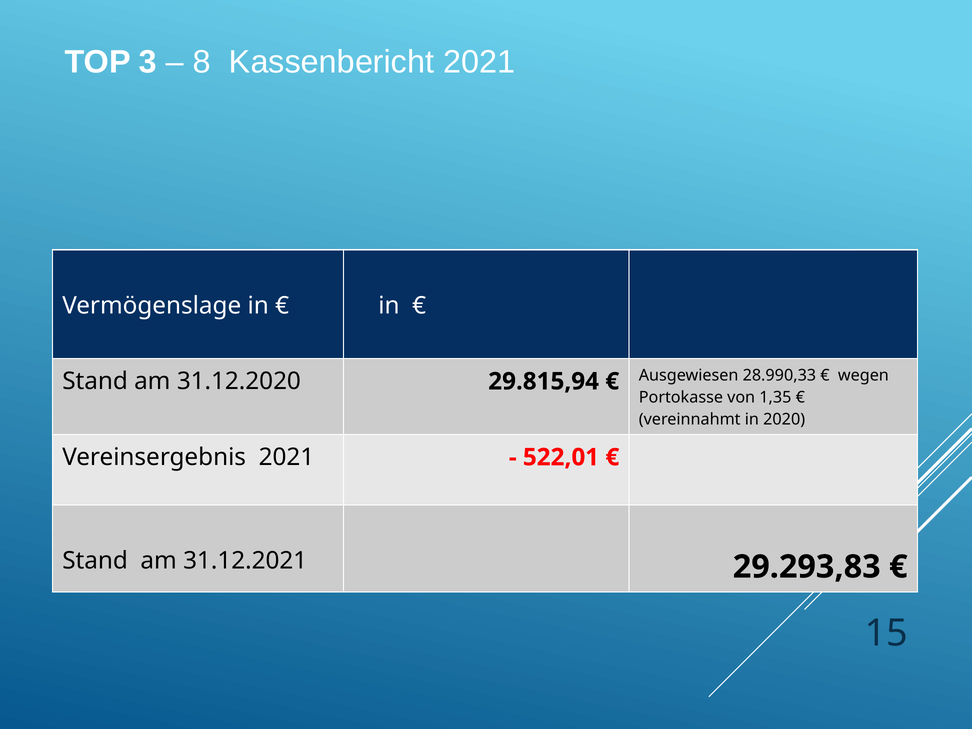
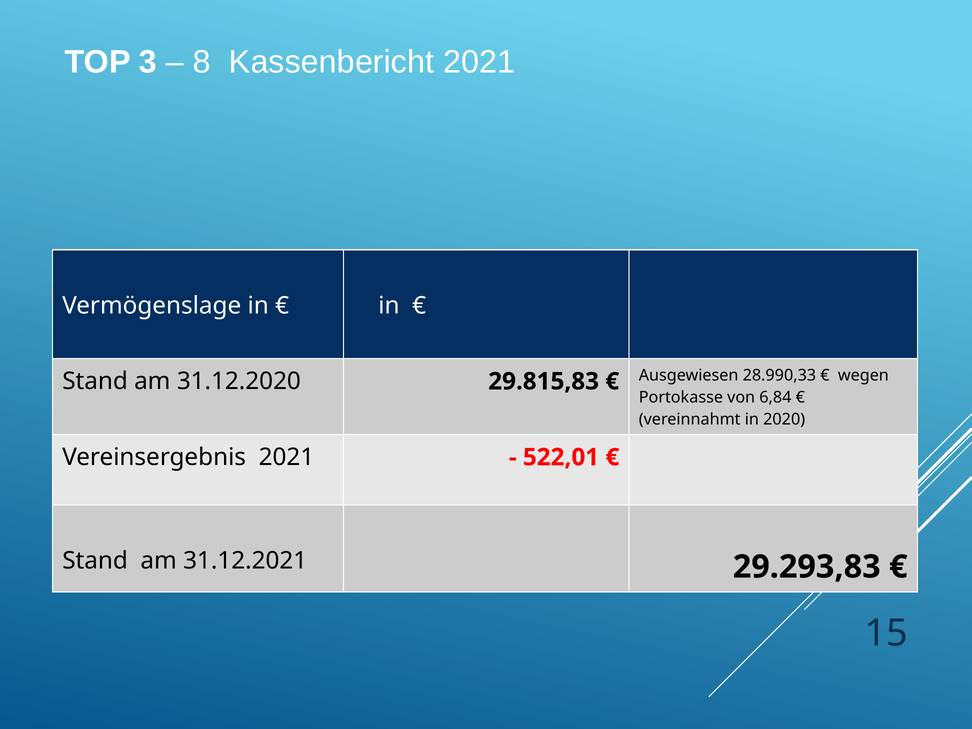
29.815,94: 29.815,94 -> 29.815,83 (544, 381)
1,35: 1,35 -> 6,84 (775, 398)
